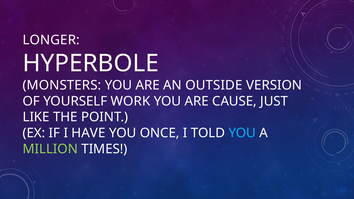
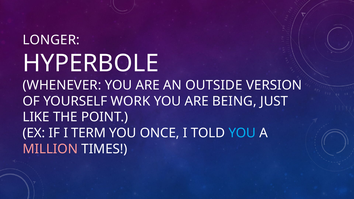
MONSTERS: MONSTERS -> WHENEVER (62, 85)
CAUSE: CAUSE -> BEING (234, 101)
HAVE: HAVE -> TERM (89, 133)
MILLION colour: light green -> pink (50, 149)
